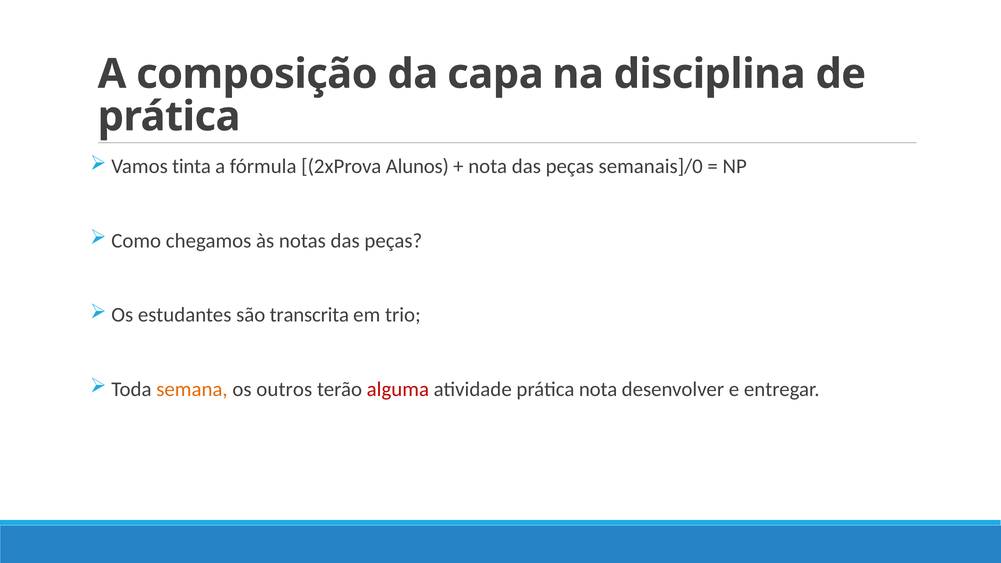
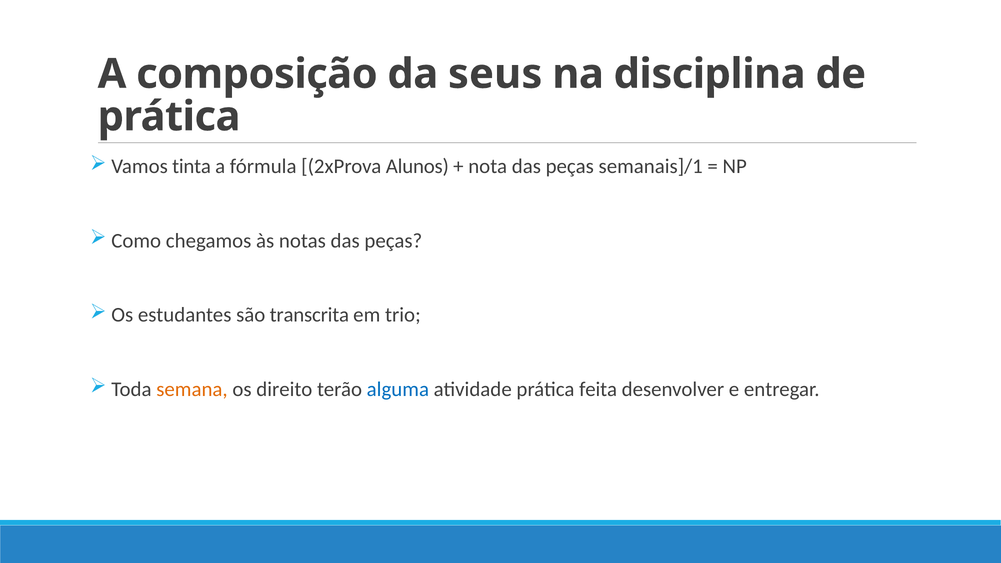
capa: capa -> seus (495, 74)
semanais]/0: semanais]/0 -> semanais]/1 (651, 166)
outros: outros -> direito (284, 389)
alguma colour: red -> blue (398, 389)
prática nota: nota -> feita (598, 389)
